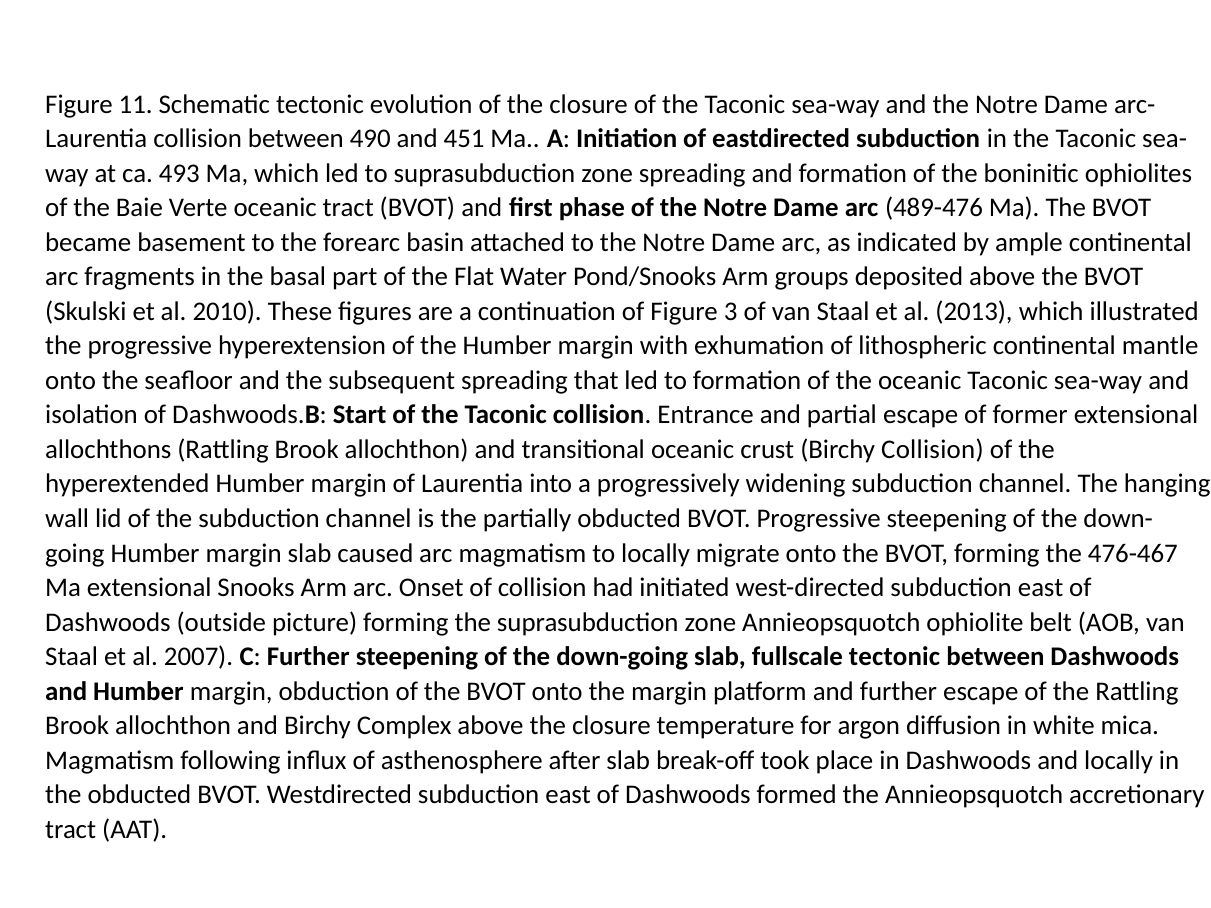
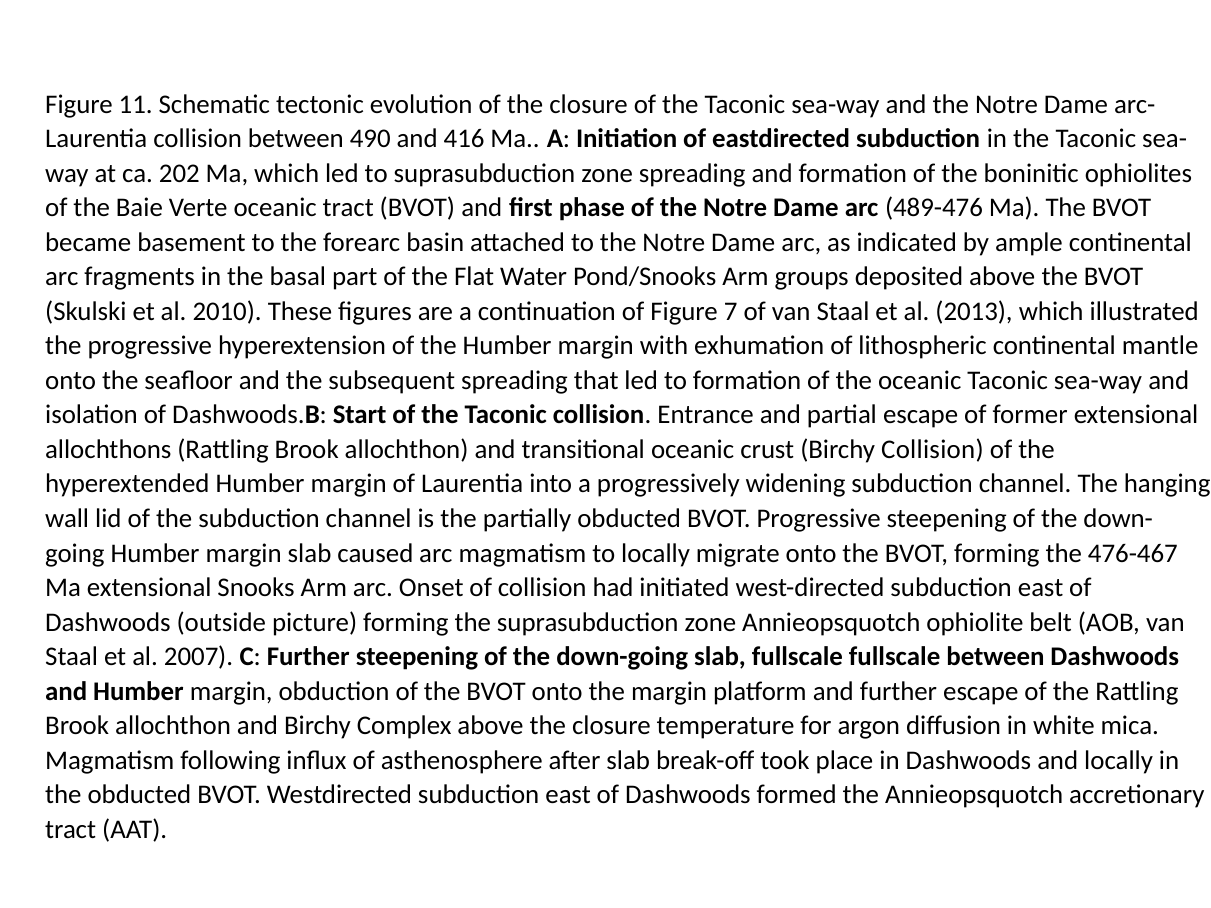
451: 451 -> 416 (464, 139)
493: 493 -> 202 (179, 174)
3: 3 -> 7 (731, 312)
fullscale tectonic: tectonic -> fullscale (895, 657)
